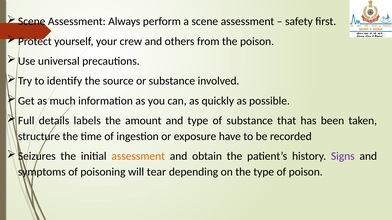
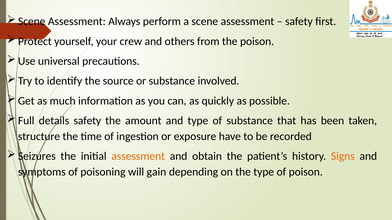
details labels: labels -> safety (87, 121)
Signs colour: purple -> orange (343, 156)
tear: tear -> gain (156, 172)
